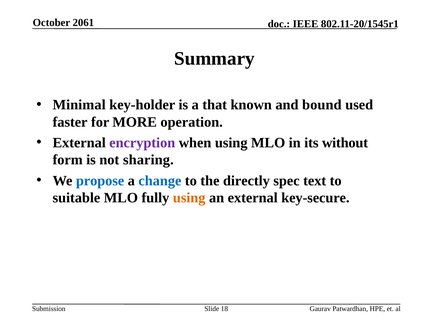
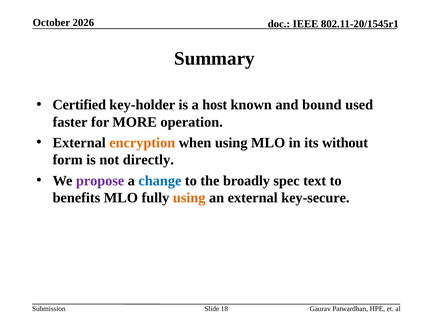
2061: 2061 -> 2026 (83, 23)
Minimal: Minimal -> Certified (79, 105)
that: that -> host (215, 105)
encryption colour: purple -> orange (142, 143)
sharing: sharing -> directly (148, 160)
propose colour: blue -> purple (100, 180)
directly: directly -> broadly (246, 180)
suitable: suitable -> benefits (76, 198)
